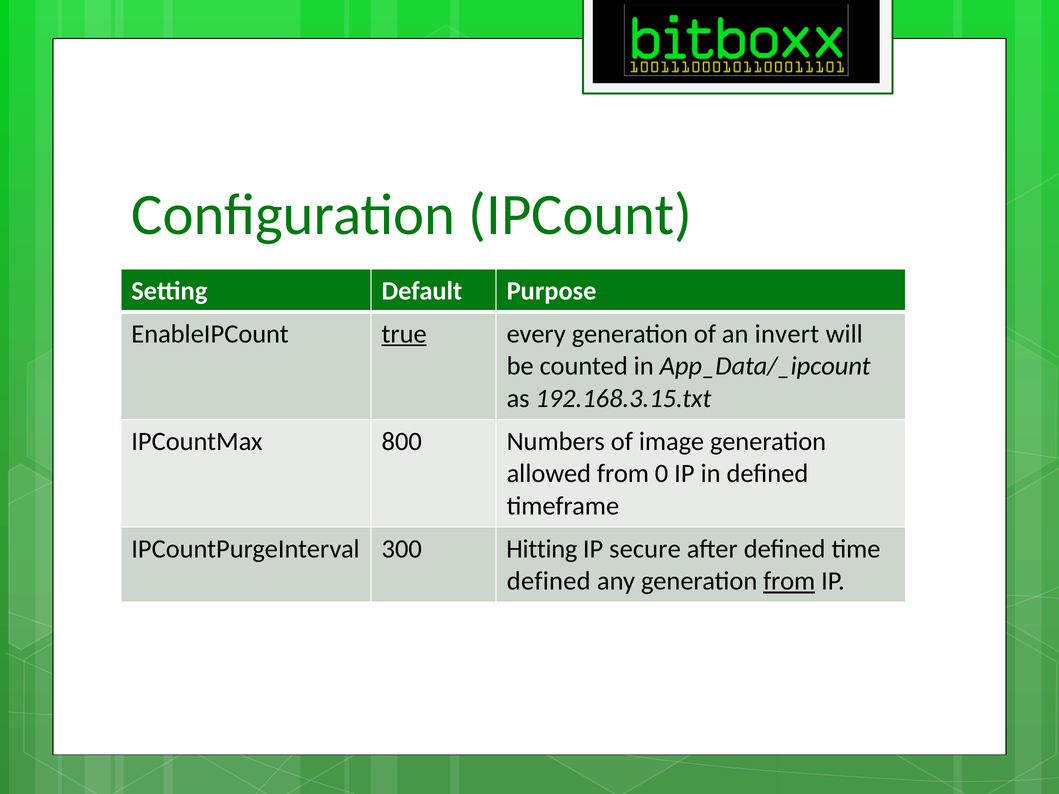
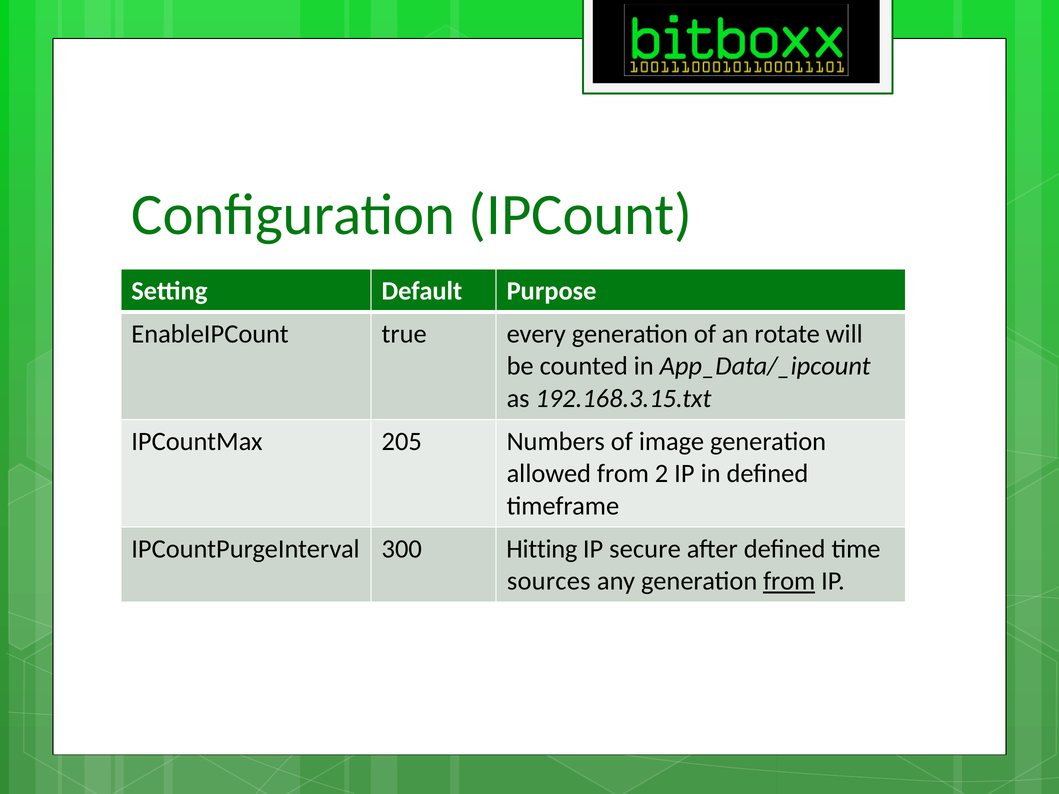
true underline: present -> none (404, 334)
invert: invert -> rotate (787, 334)
800: 800 -> 205 (402, 441)
0: 0 -> 2 (662, 474)
defined: defined -> sources (549, 581)
